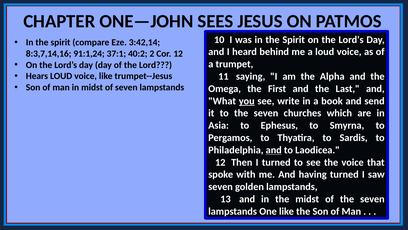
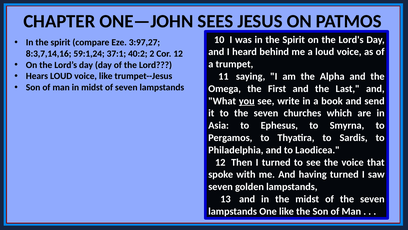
3:42,14: 3:42,14 -> 3:97,27 (144, 42)
91:1,24: 91:1,24 -> 59:1,24 (89, 54)
and underline: present -> none (274, 150)
